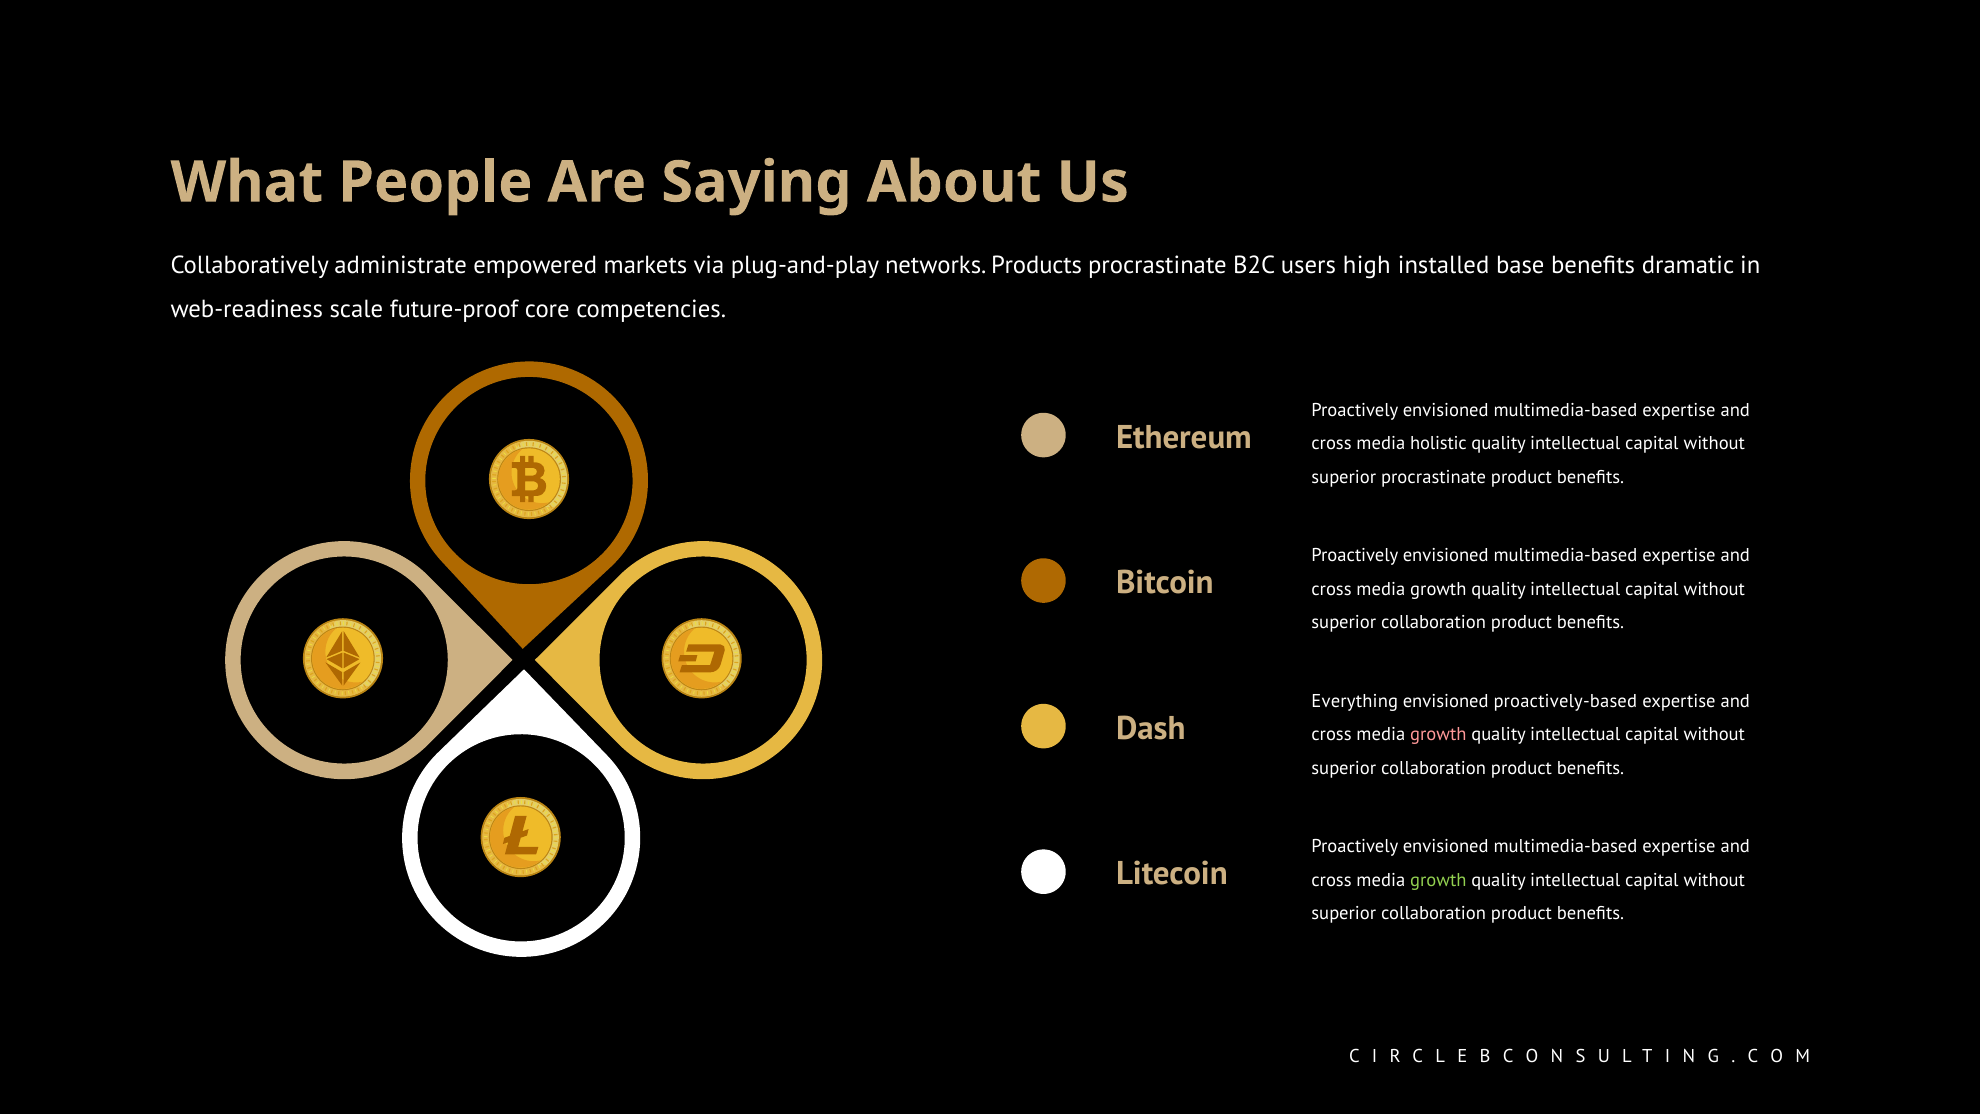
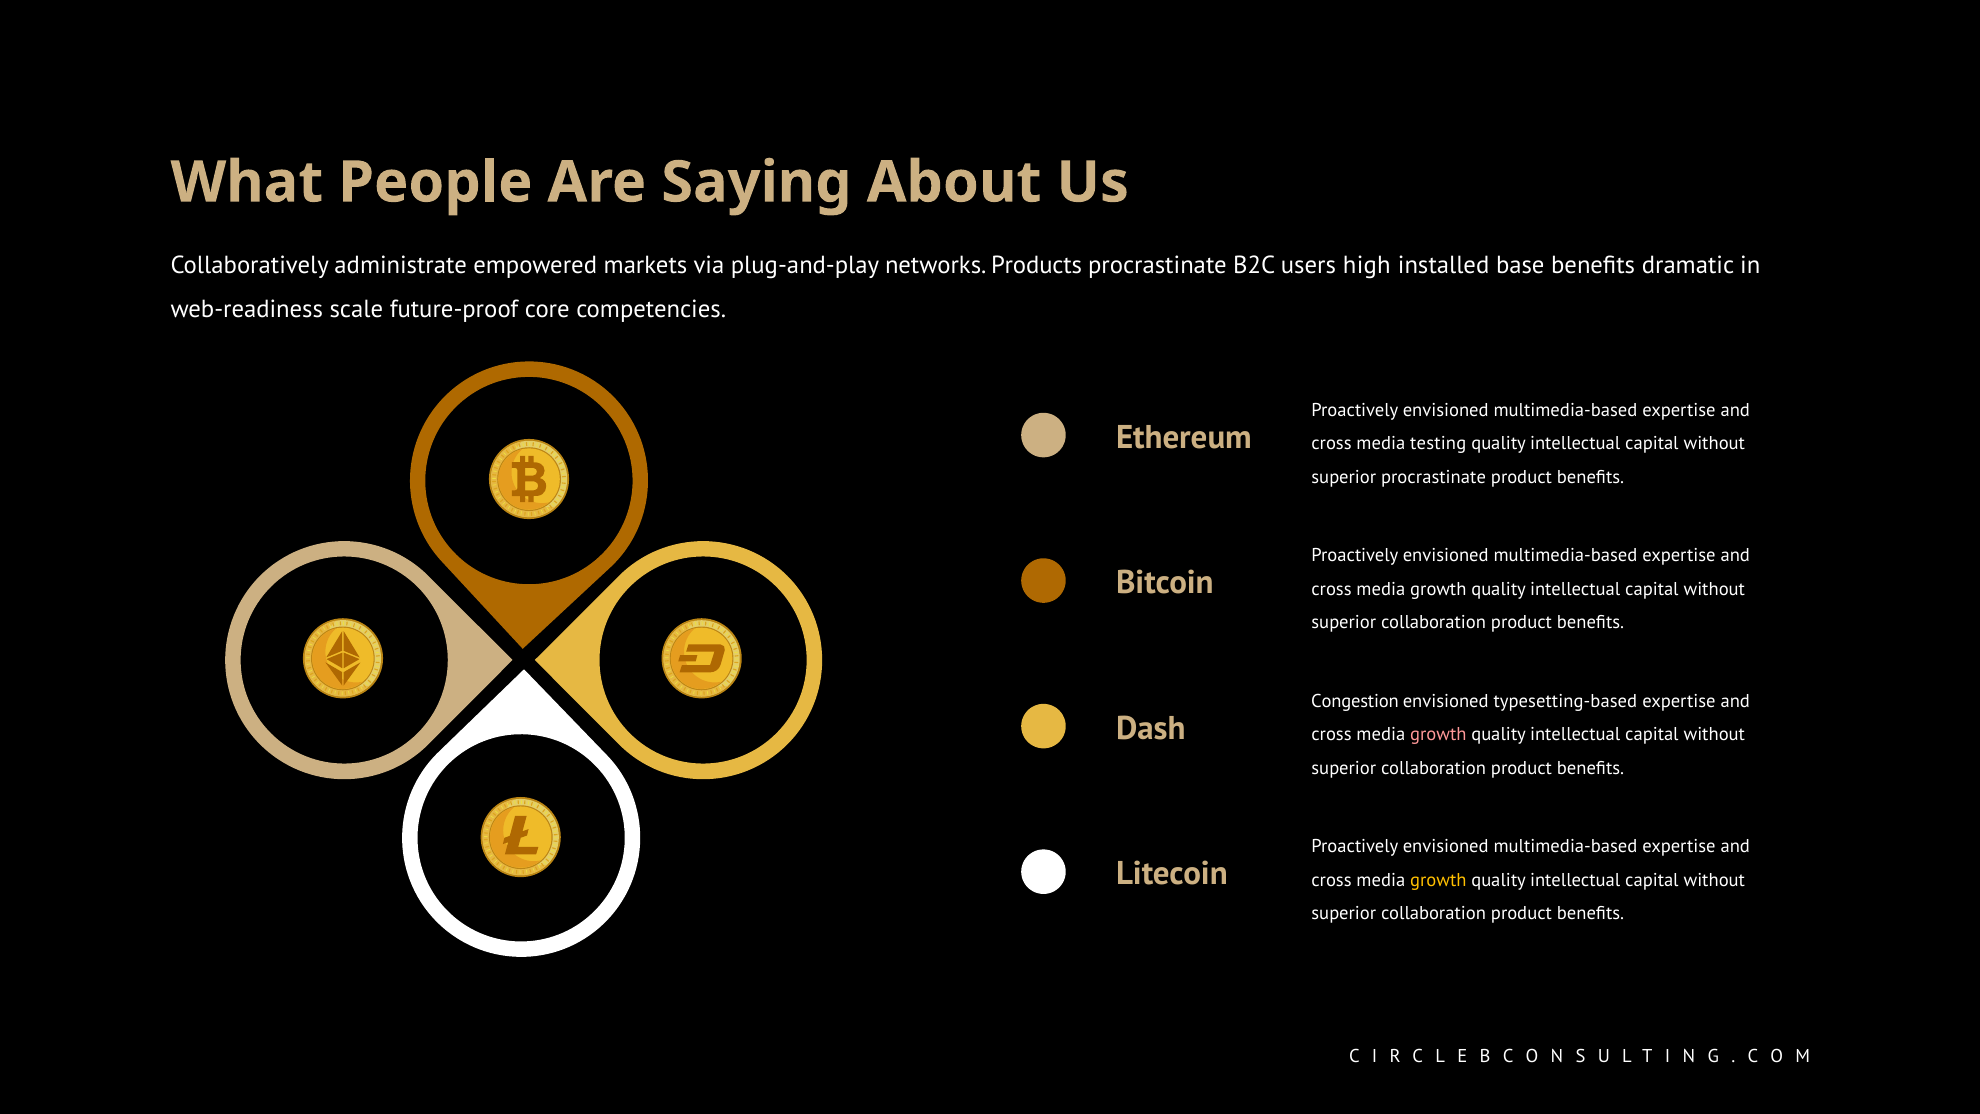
holistic: holistic -> testing (1438, 443)
Everything: Everything -> Congestion (1355, 701)
proactively-based: proactively-based -> typesetting-based (1565, 701)
growth colour: light green -> yellow (1438, 880)
